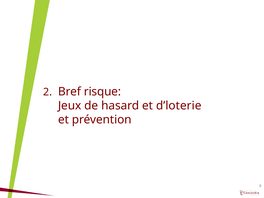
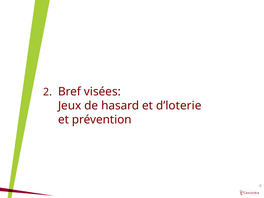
risque: risque -> visées (102, 92)
